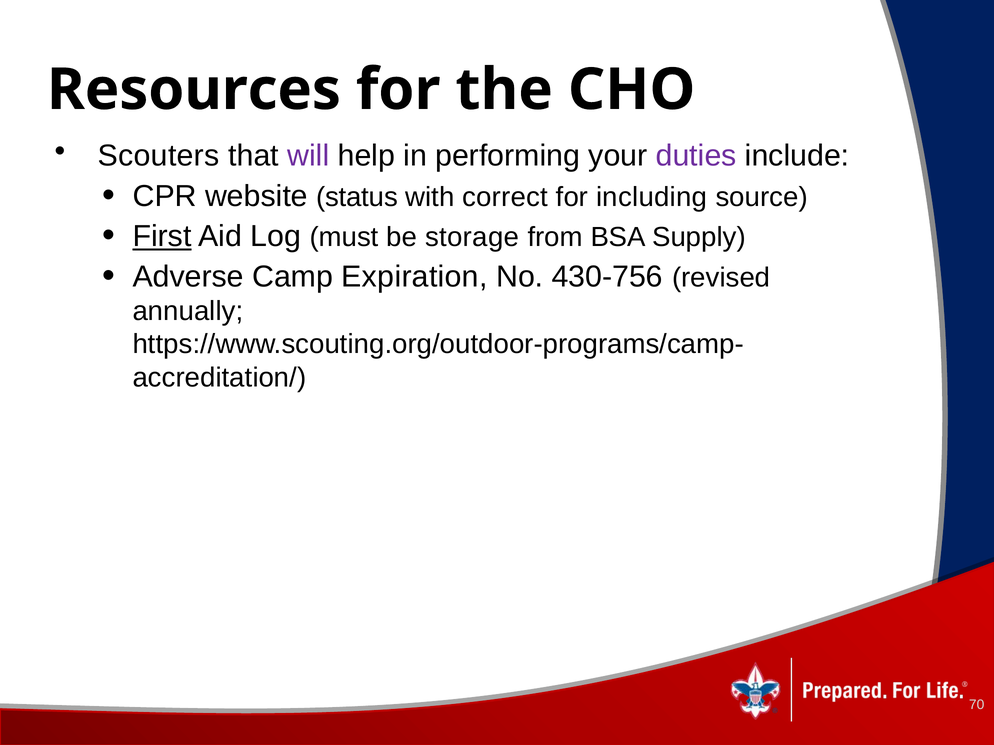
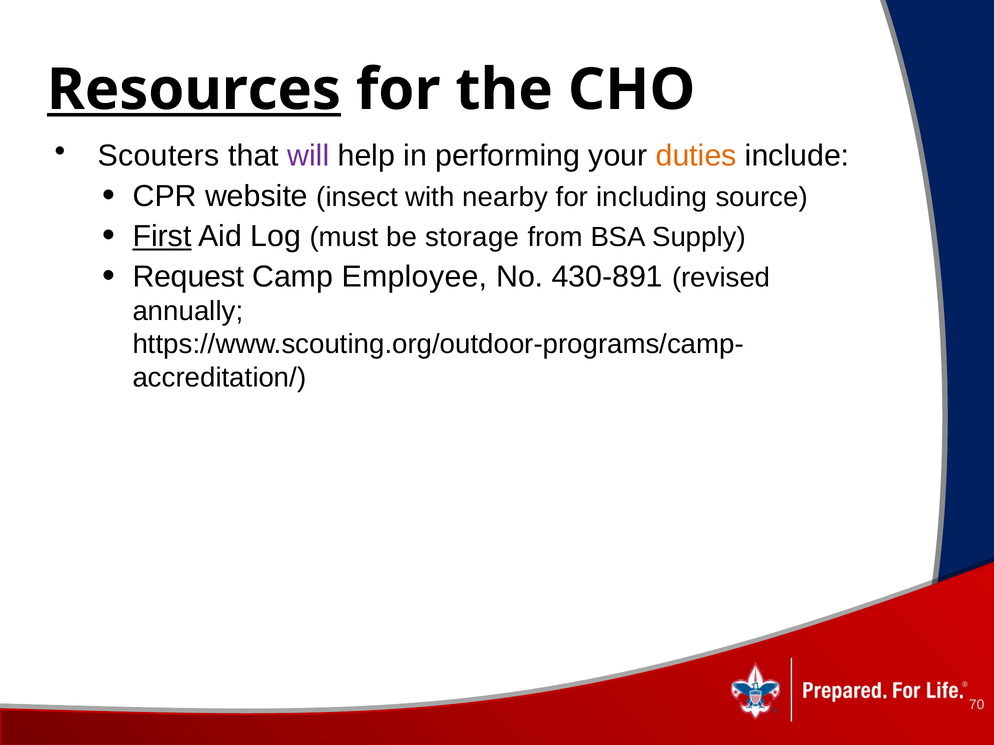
Resources underline: none -> present (194, 90)
duties colour: purple -> orange (696, 156)
status: status -> insect (357, 197)
correct: correct -> nearby (505, 197)
Adverse: Adverse -> Request (188, 277)
Expiration: Expiration -> Employee (414, 277)
430-756: 430-756 -> 430-891 (607, 277)
